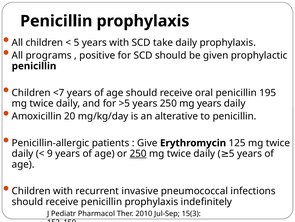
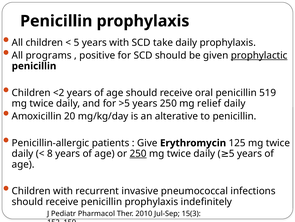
prophylactic underline: none -> present (259, 55)
<7: <7 -> <2 (59, 93)
195: 195 -> 519 (268, 93)
mg years: years -> relief (209, 103)
9: 9 -> 8 (50, 153)
